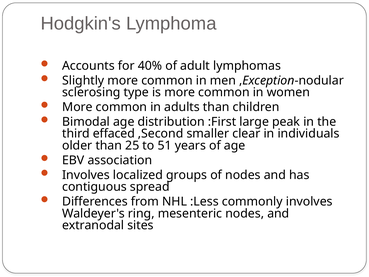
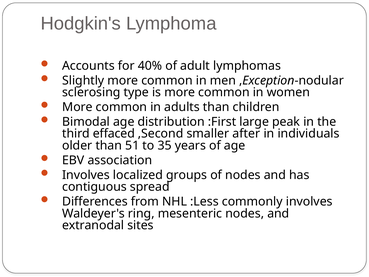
clear: clear -> after (246, 134)
25: 25 -> 51 (132, 145)
51: 51 -> 35 (165, 145)
